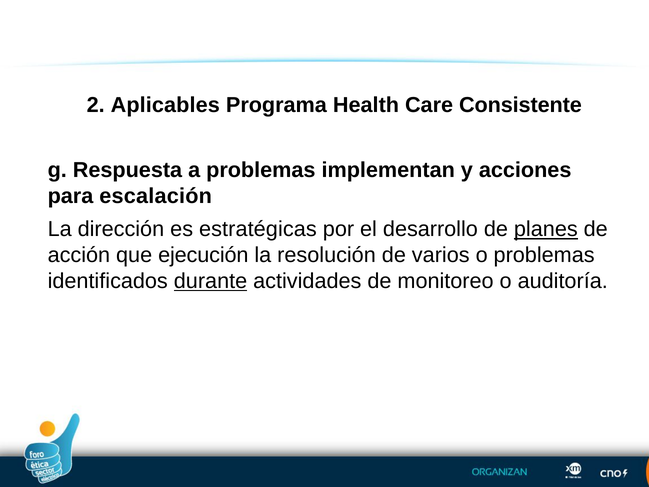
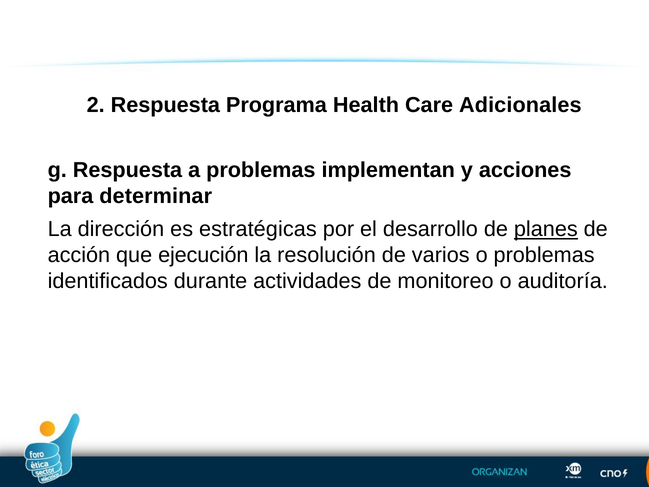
2 Aplicables: Aplicables -> Respuesta (165, 105)
Consistente: Consistente -> Adicionales (520, 105)
escalación: escalación -> determinar (156, 196)
durante underline: present -> none (211, 281)
